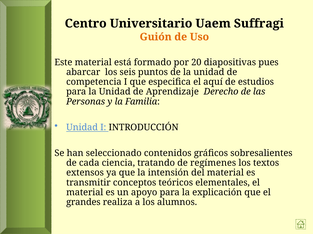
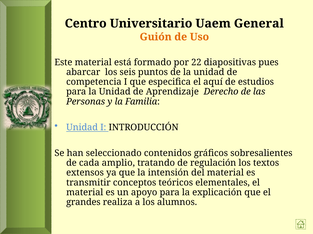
Suffragi: Suffragi -> General (259, 24)
20: 20 -> 22 (196, 62)
ciencia: ciencia -> amplio (118, 163)
regímenes: regímenes -> regulación (213, 163)
